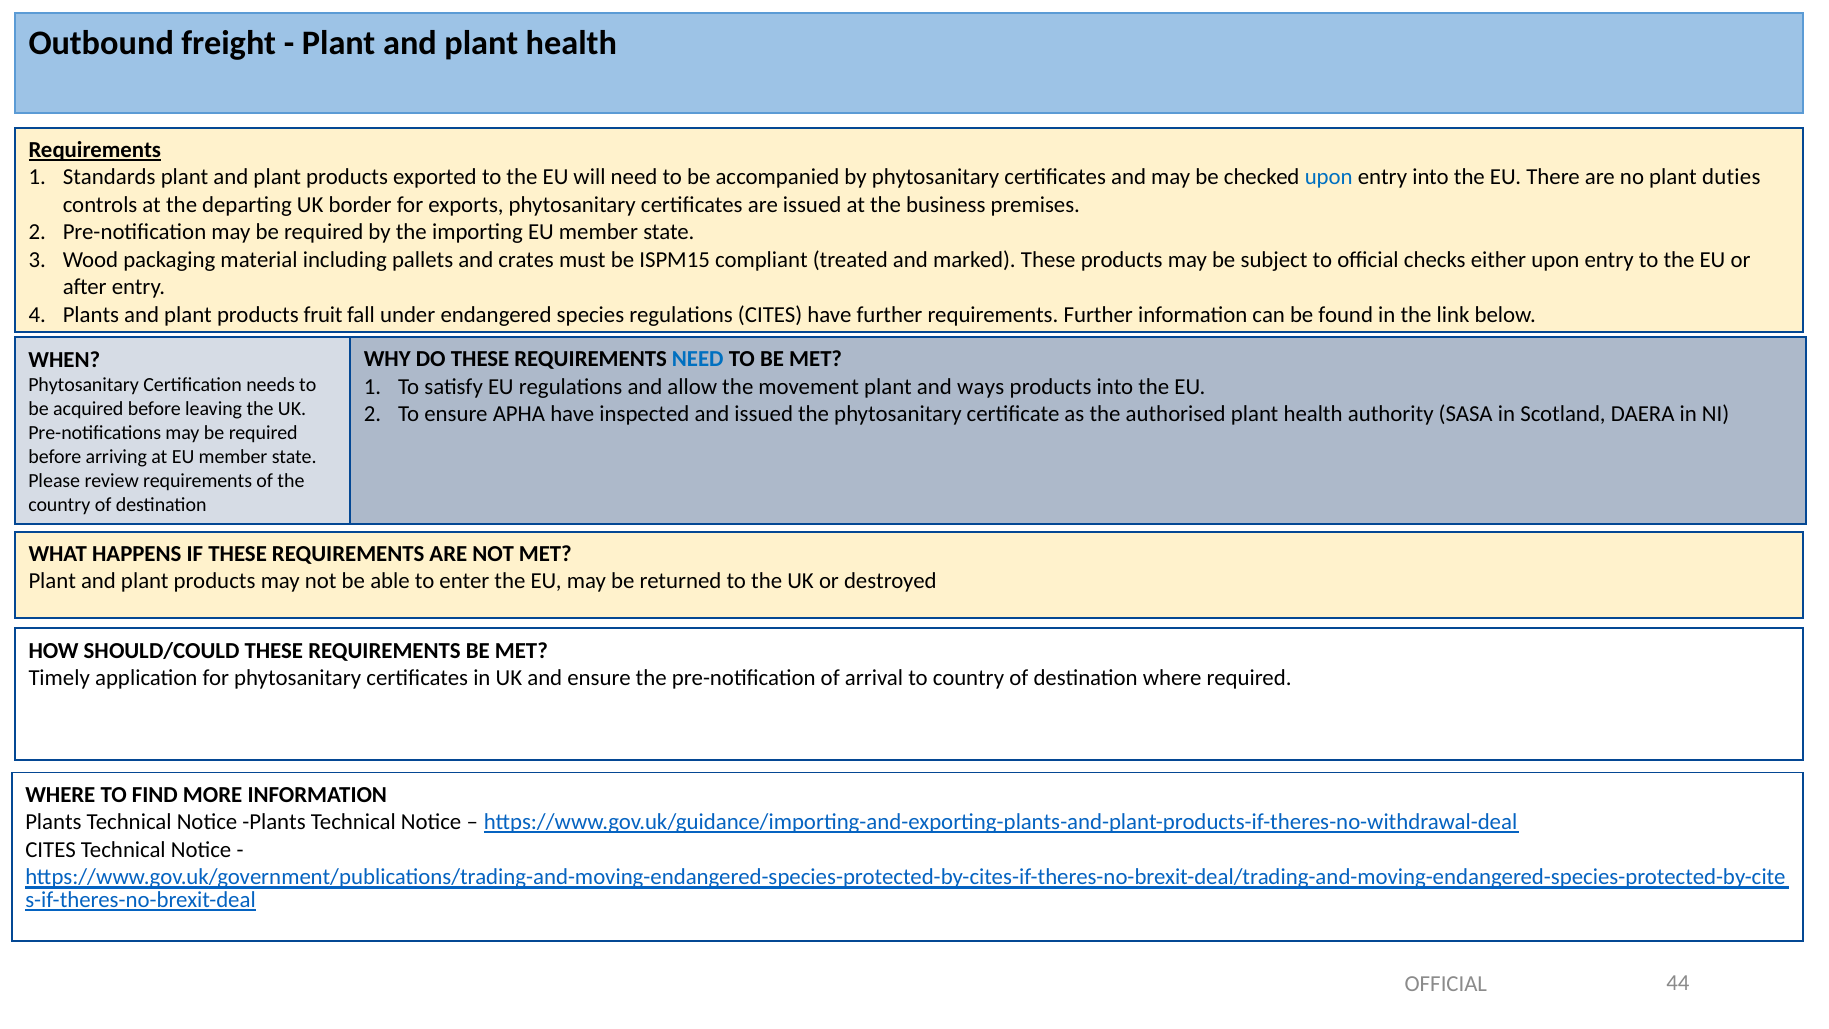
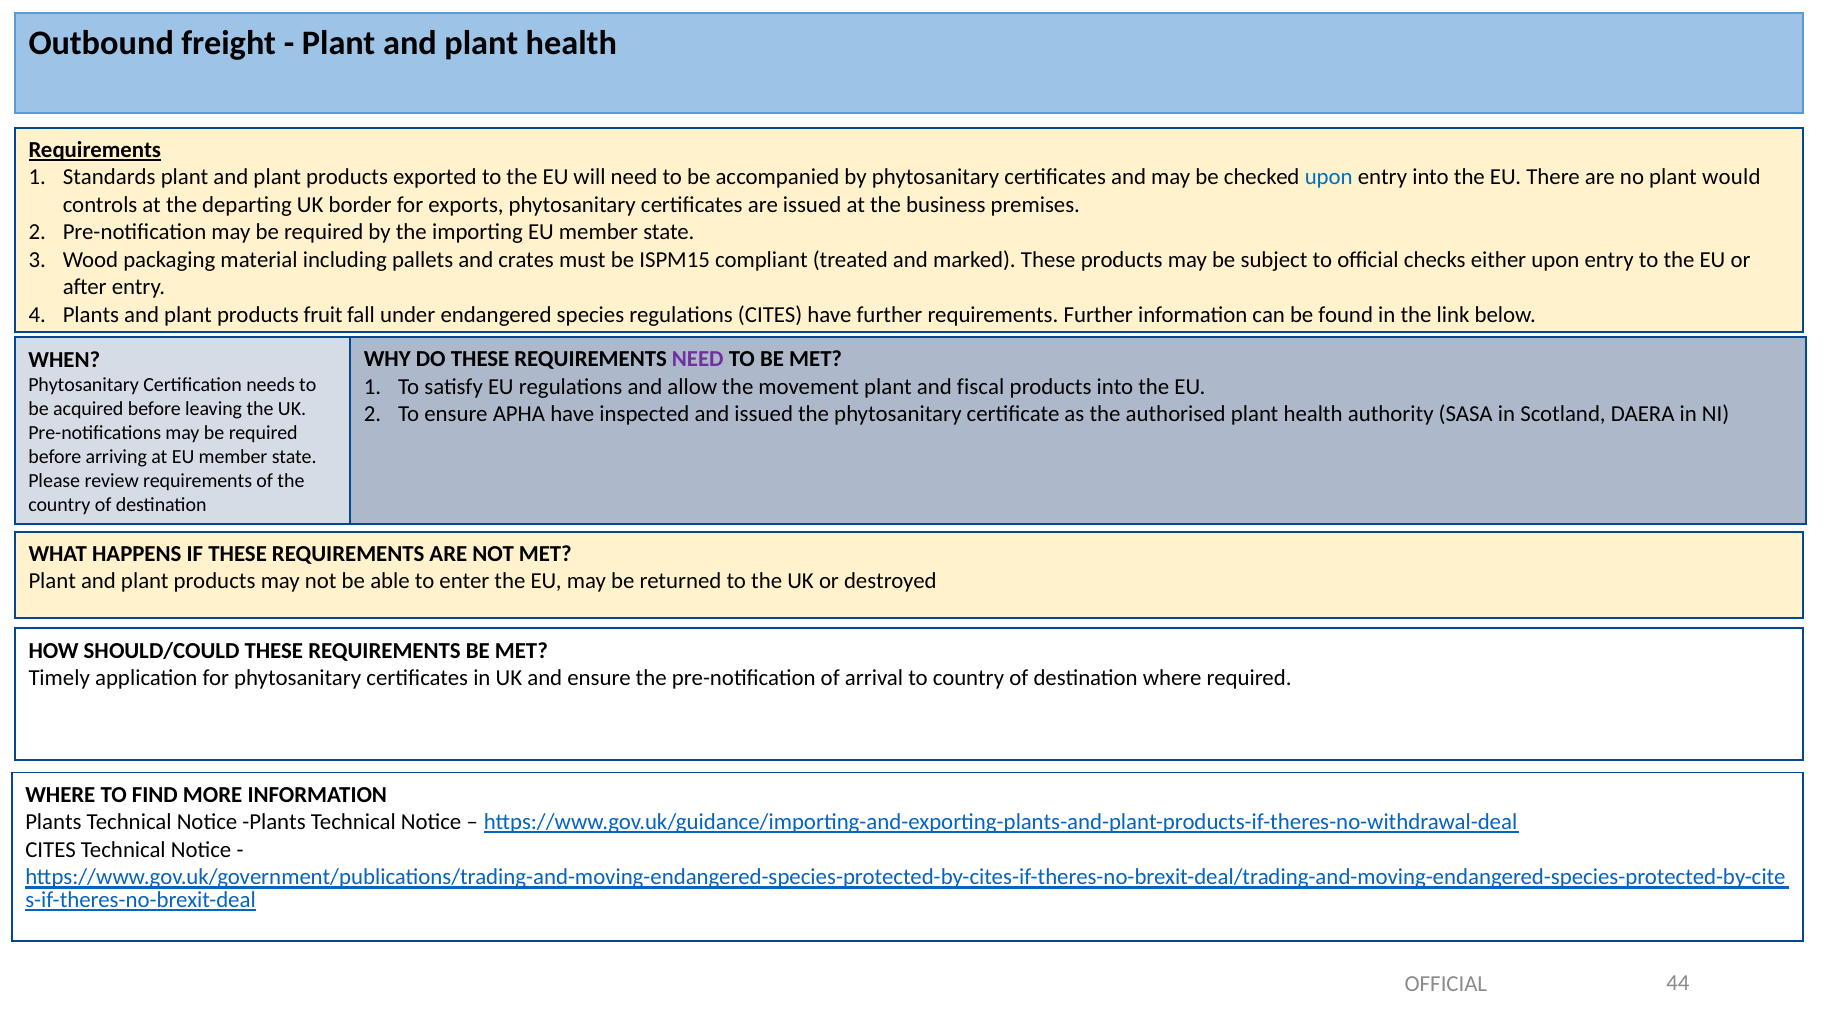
duties: duties -> would (1731, 177)
NEED colour: blue -> purple (698, 359)
ways: ways -> fiscal (981, 387)
